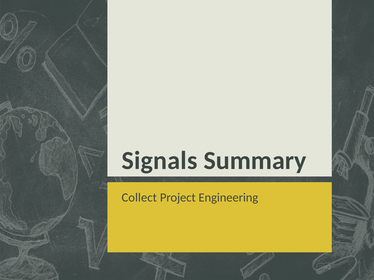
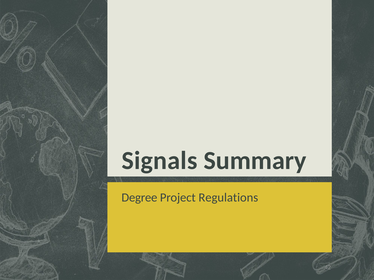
Collect: Collect -> Degree (139, 198)
Engineering: Engineering -> Regulations (228, 198)
